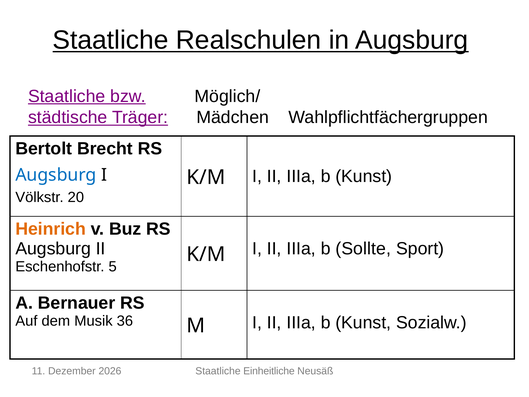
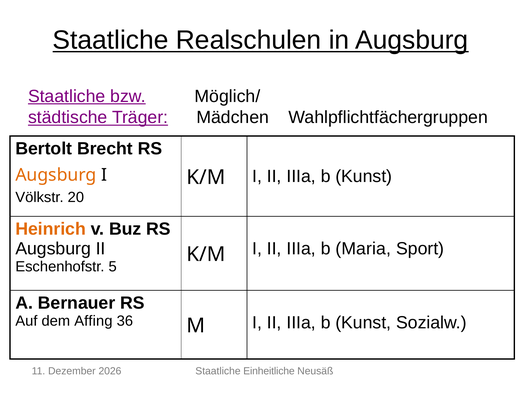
Augsburg colour: blue -> orange (56, 175)
Sollte: Sollte -> Maria (363, 249)
Musik: Musik -> Affing (93, 321)
